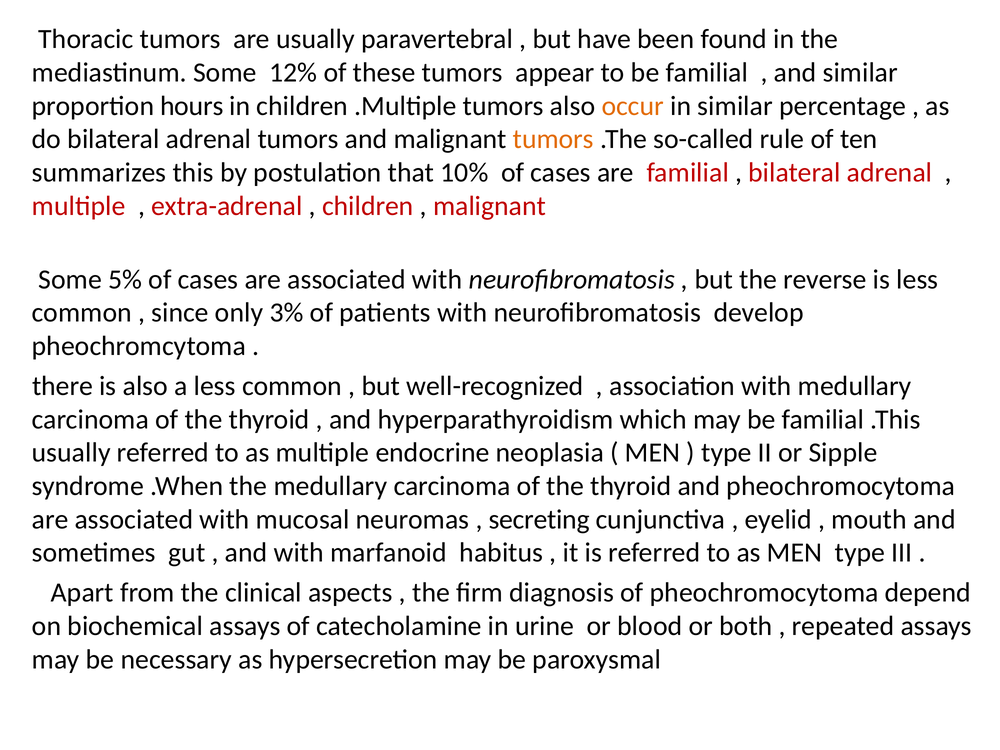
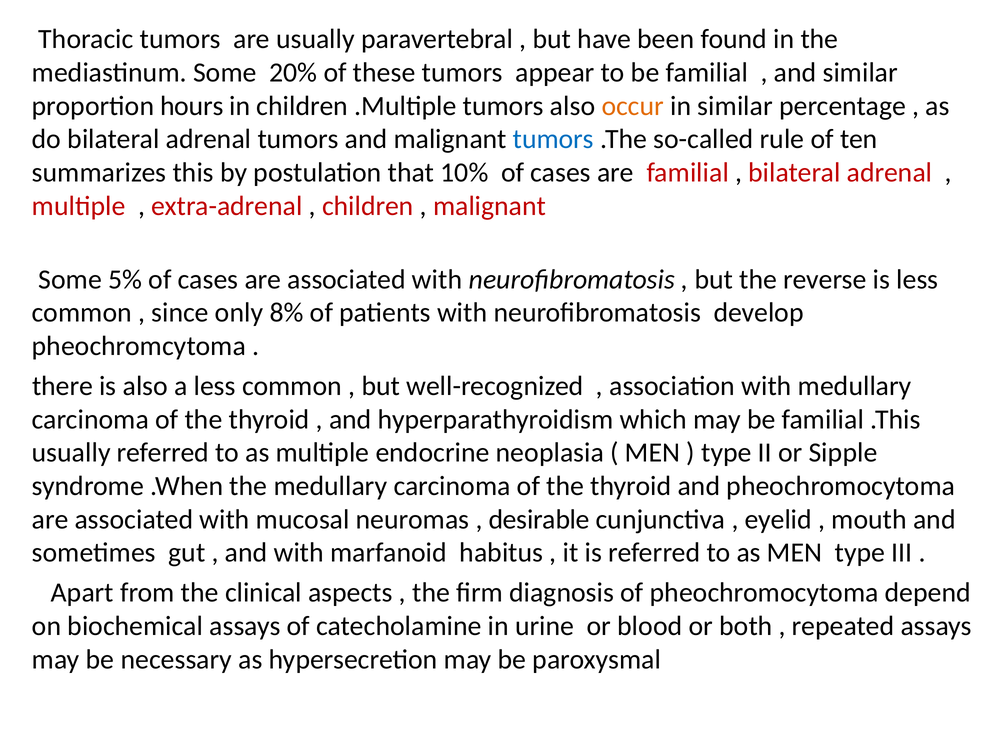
12%: 12% -> 20% (293, 73)
tumors colour: orange -> blue (553, 139)
3%: 3% -> 8% (287, 313)
secreting: secreting -> desirable (539, 519)
